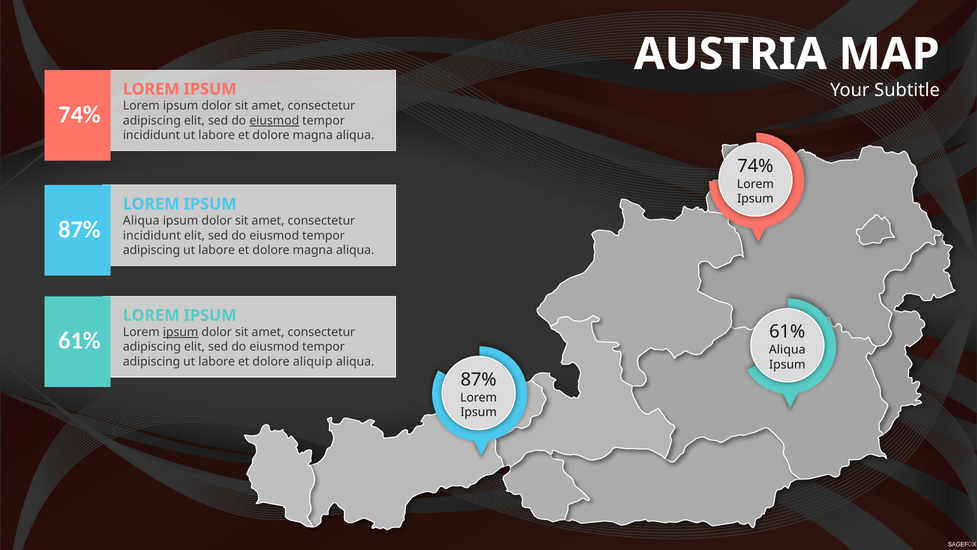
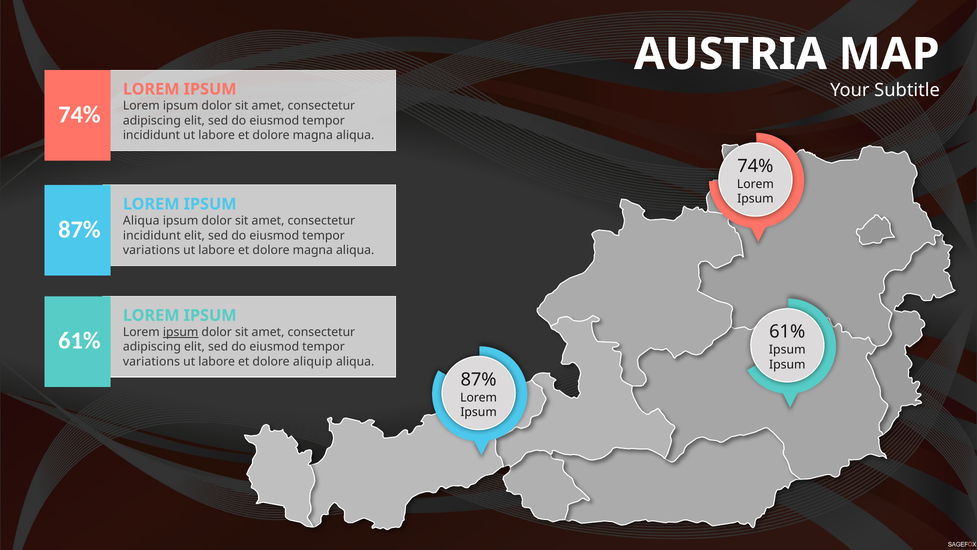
eiusmod underline: present -> none (274, 121)
adipiscing: adipiscing -> variations (151, 250)
Aliqua: Aliqua -> Ipsum (787, 350)
adipiscing: adipiscing -> variations (151, 361)
